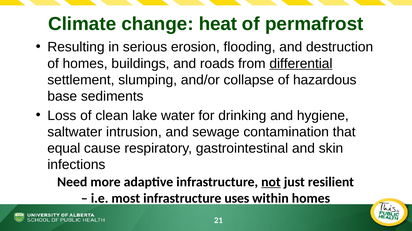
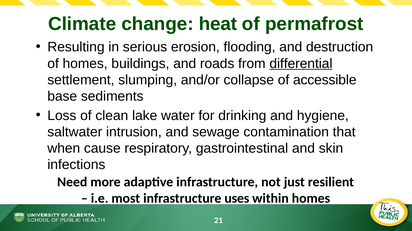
hazardous: hazardous -> accessible (325, 80)
equal: equal -> when (64, 149)
not underline: present -> none (271, 182)
